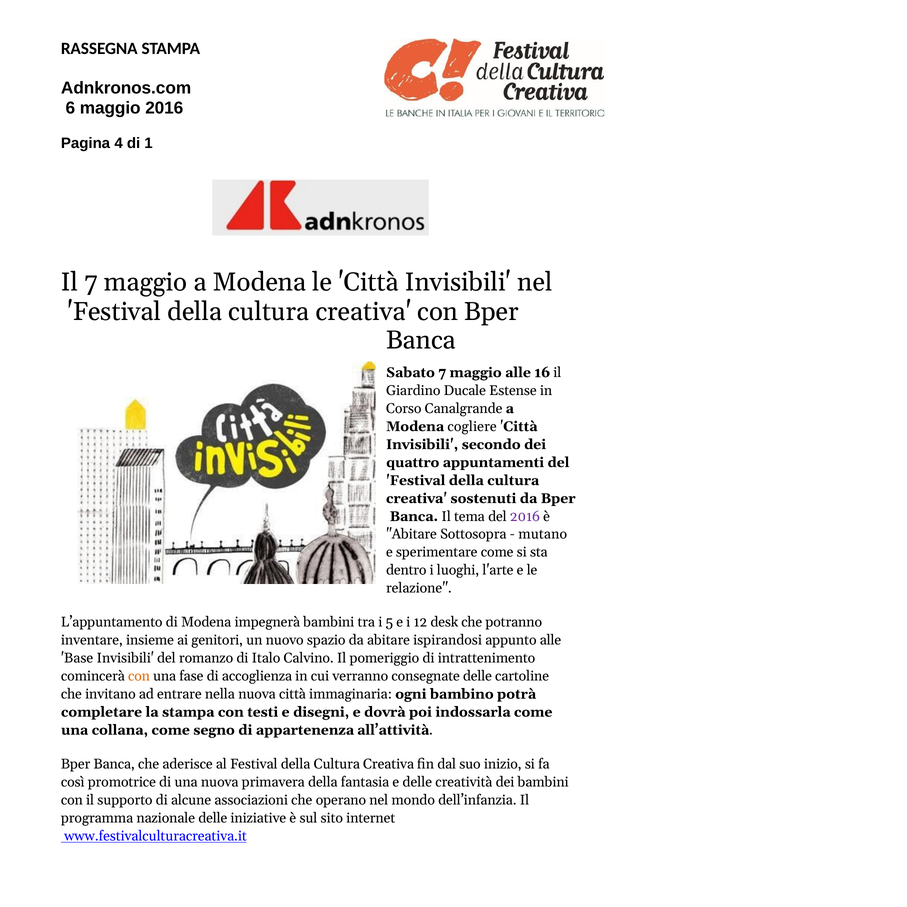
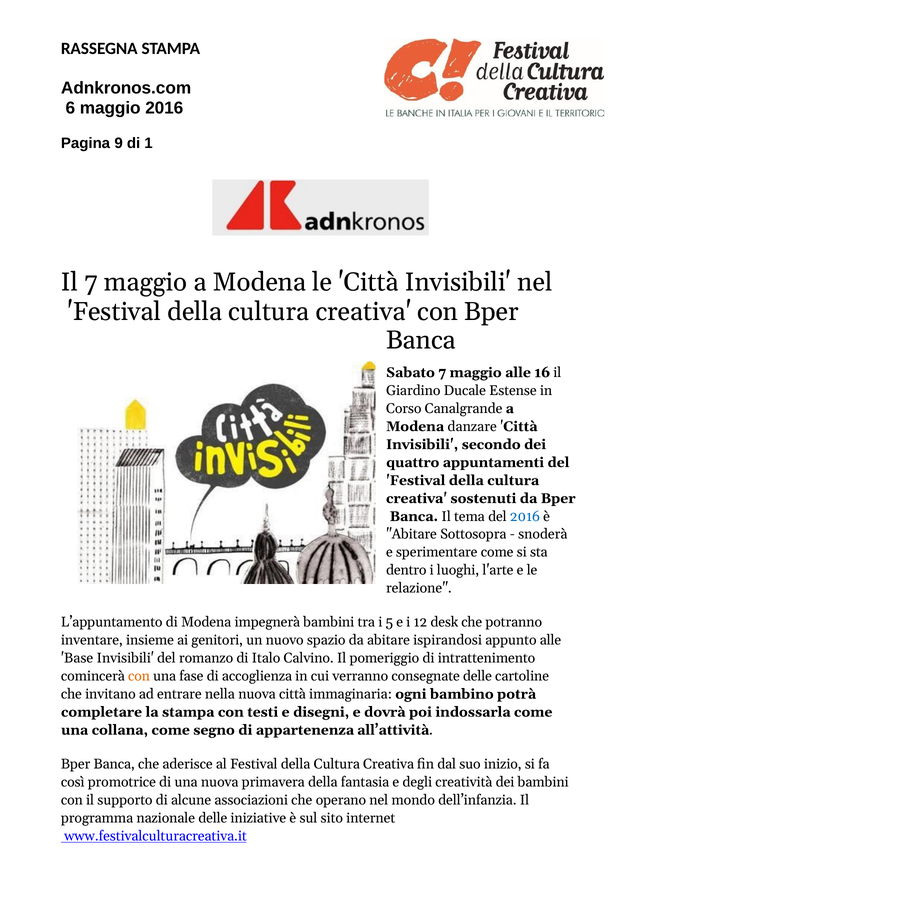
4: 4 -> 9 (119, 143)
cogliere: cogliere -> danzare (472, 426)
2016 colour: purple -> blue (525, 516)
mutano: mutano -> snoderà (543, 534)
e delle: delle -> degli (417, 782)
